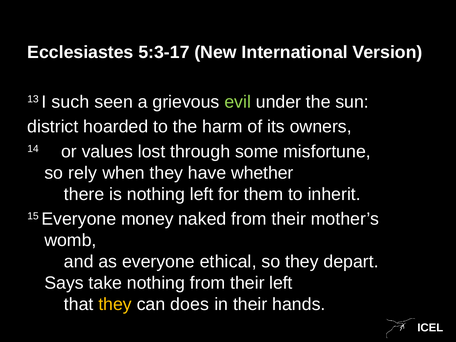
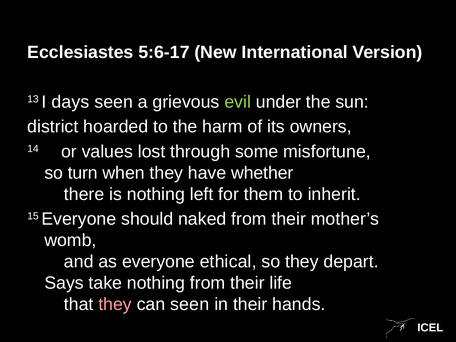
5:3-17: 5:3-17 -> 5:6-17 (164, 52)
such: such -> days (70, 102)
rely: rely -> turn (83, 173)
money: money -> should (147, 219)
their left: left -> life (281, 283)
they colour: yellow -> pink (115, 304)
can does: does -> seen (190, 304)
